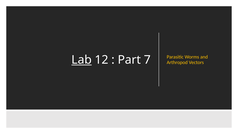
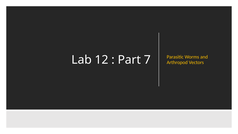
Lab underline: present -> none (82, 60)
